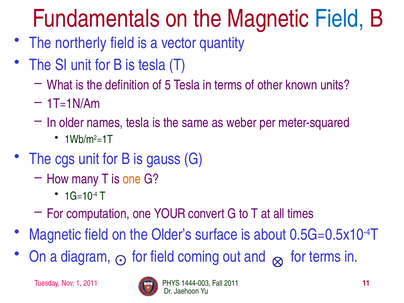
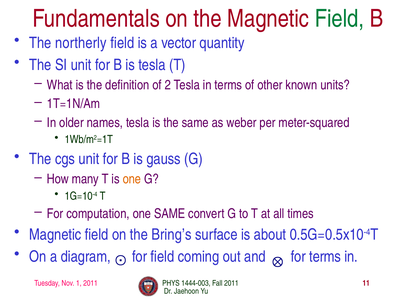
Field colour: blue -> green (339, 19)
5: 5 -> 2 (168, 85)
one YOUR: YOUR -> SAME (170, 214)
Older’s: Older’s -> Bring’s (171, 235)
